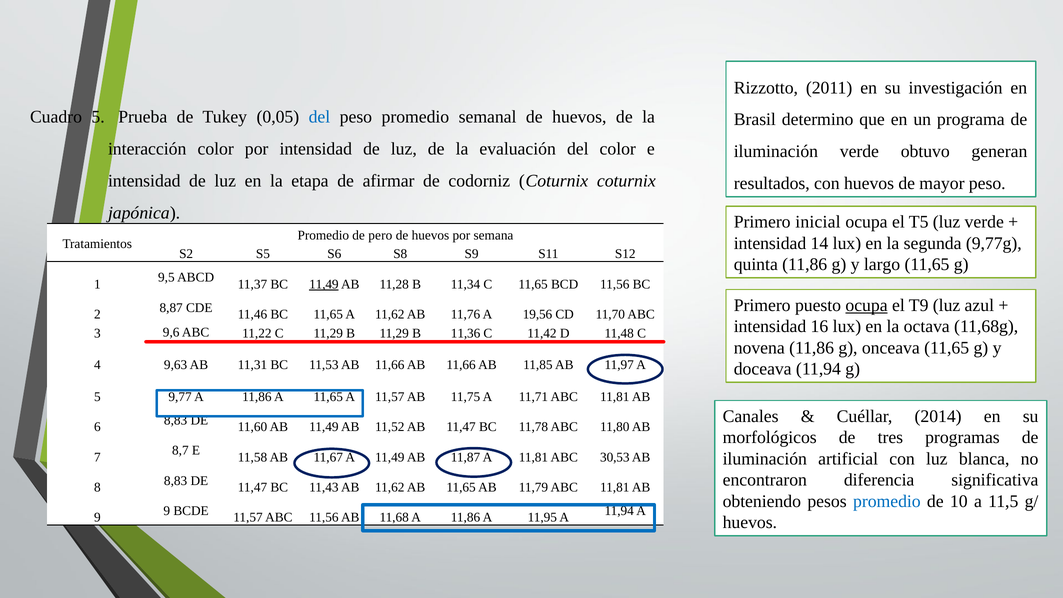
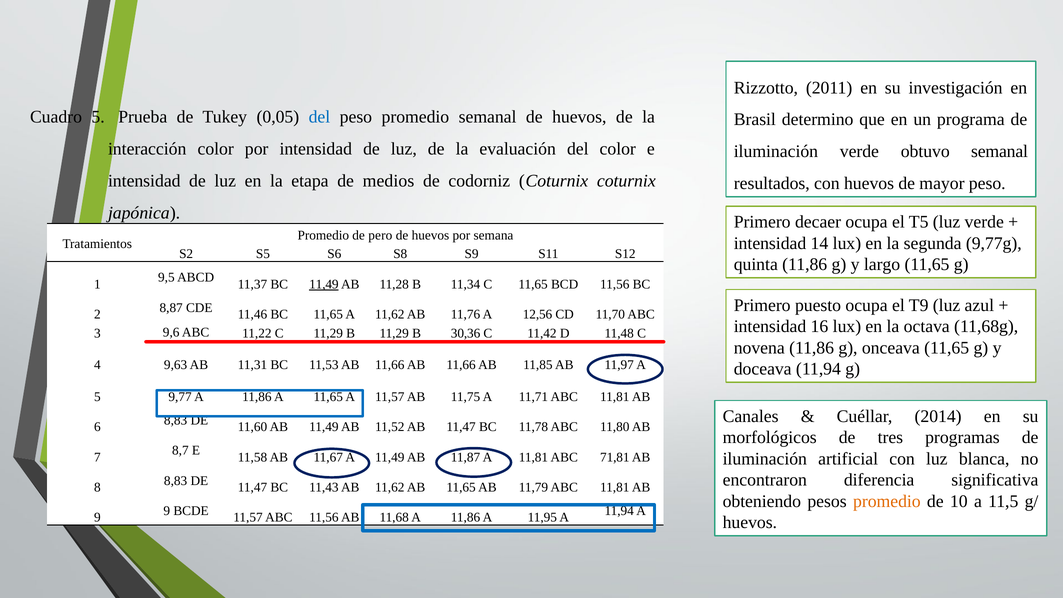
obtuvo generan: generan -> semanal (1000, 151)
afirmar: afirmar -> medios (388, 181)
inicial: inicial -> decaer (818, 222)
ocupa underline: present -> none (867, 305)
19,56: 19,56 -> 12,56 (538, 314)
11,36: 11,36 -> 30,36 (466, 333)
30,53: 30,53 -> 71,81 (615, 457)
promedio colour: blue -> orange (887, 501)
